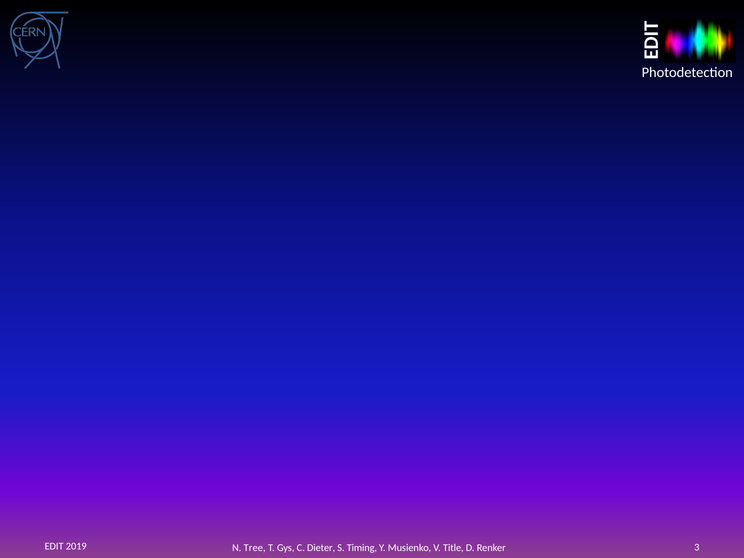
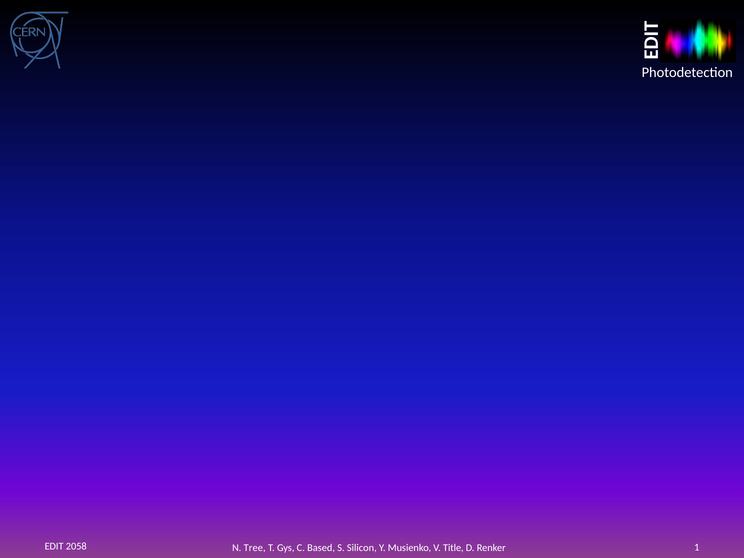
2019: 2019 -> 2058 (76, 546)
Dieter: Dieter -> Based (321, 548)
Timing: Timing -> Silicon (362, 548)
3: 3 -> 1 (697, 547)
